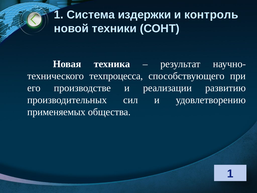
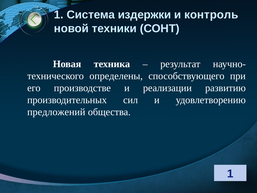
техпроцесса: техпроцесса -> определены (116, 76)
применяемых: применяемых -> предложений (56, 112)
